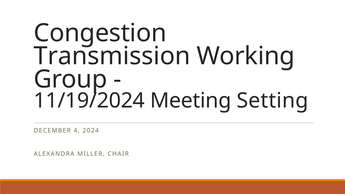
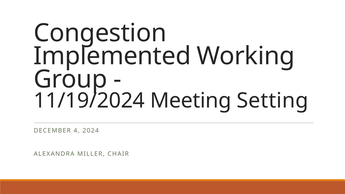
Transmission: Transmission -> Implemented (112, 56)
